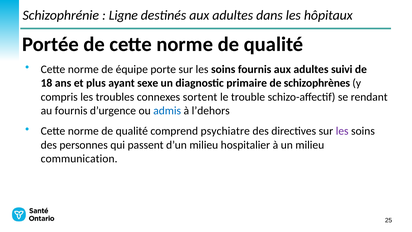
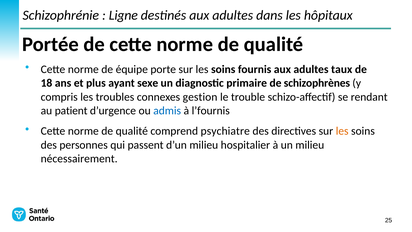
suivi: suivi -> taux (342, 69)
sortent: sortent -> gestion (200, 97)
au fournis: fournis -> patient (71, 111)
l’dehors: l’dehors -> l’fournis (211, 111)
les colour: purple -> orange (342, 131)
communication: communication -> nécessairement (79, 158)
